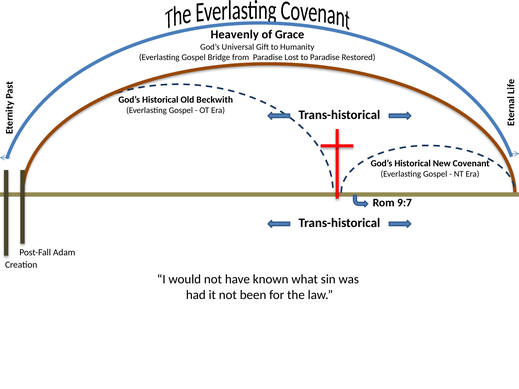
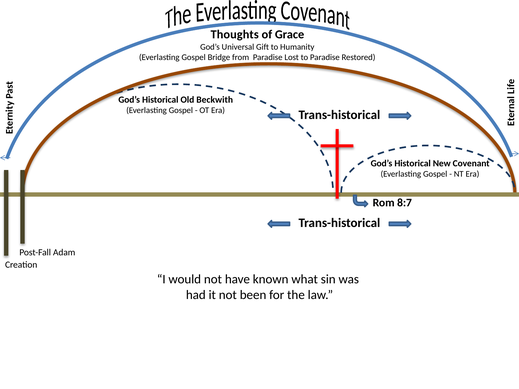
Heavenly: Heavenly -> Thoughts (235, 35)
9:7: 9:7 -> 8:7 (405, 203)
